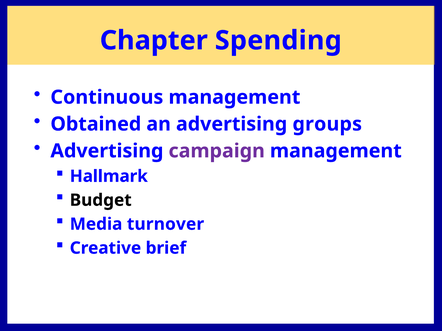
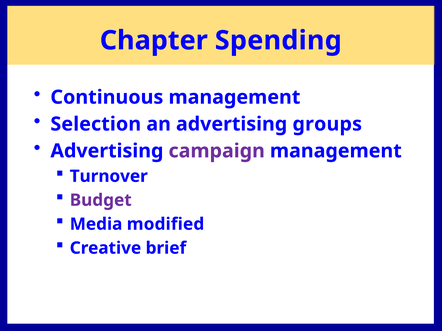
Obtained: Obtained -> Selection (96, 124)
Hallmark: Hallmark -> Turnover (109, 176)
Budget colour: black -> purple (101, 200)
turnover: turnover -> modified (166, 224)
